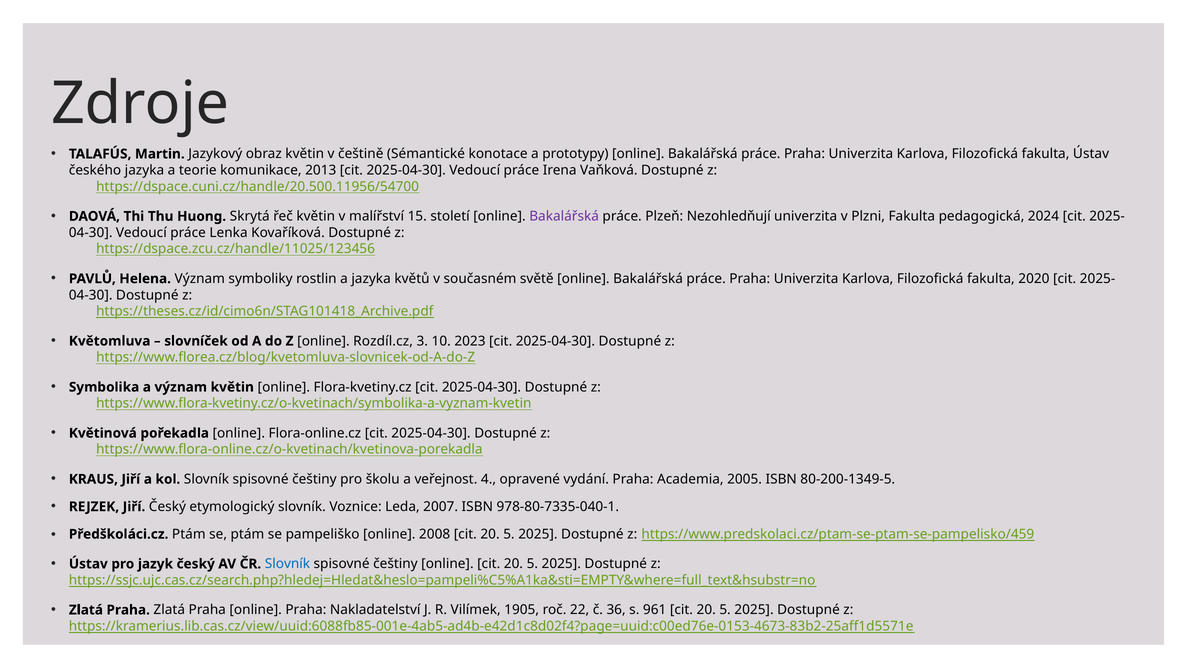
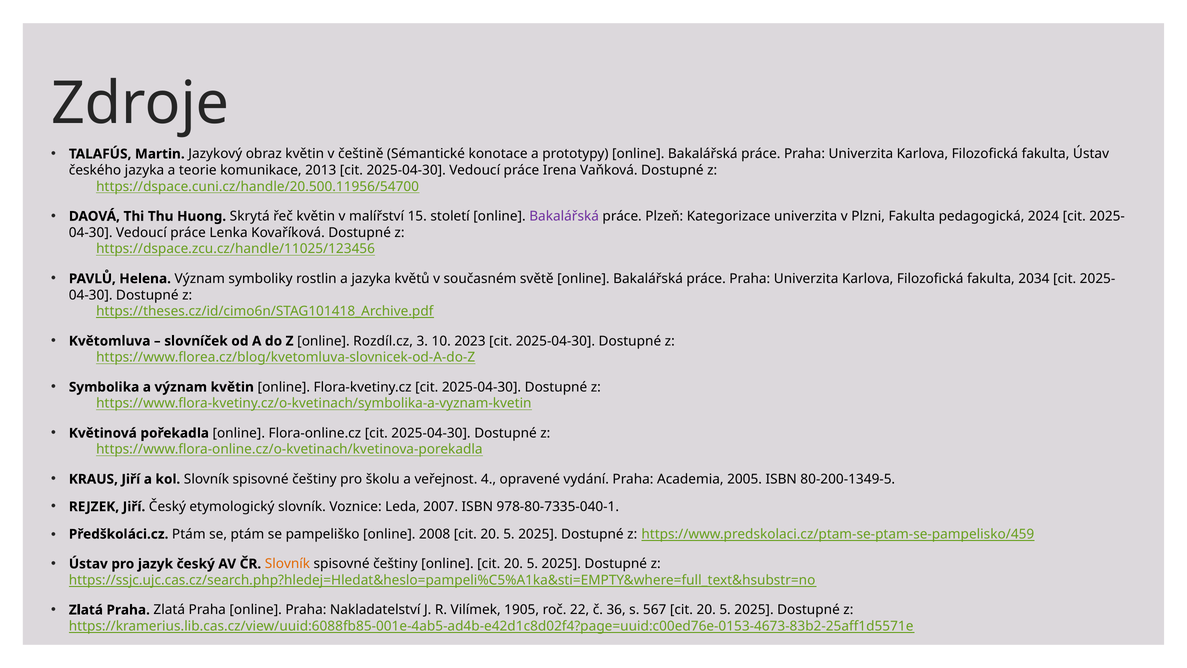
Nezohledňují: Nezohledňují -> Kategorizace (729, 216)
2020: 2020 -> 2034 (1034, 279)
Slovník colour: blue -> orange (287, 564)
961: 961 -> 567 (655, 610)
